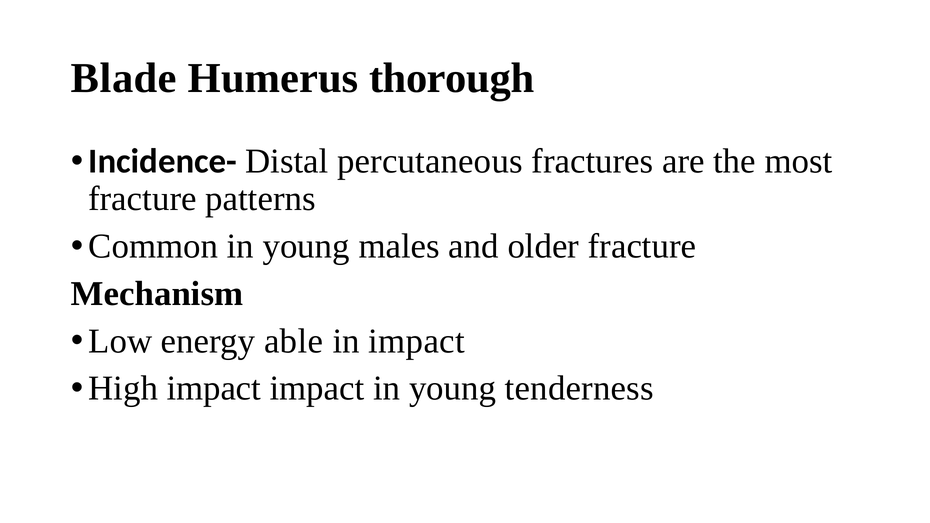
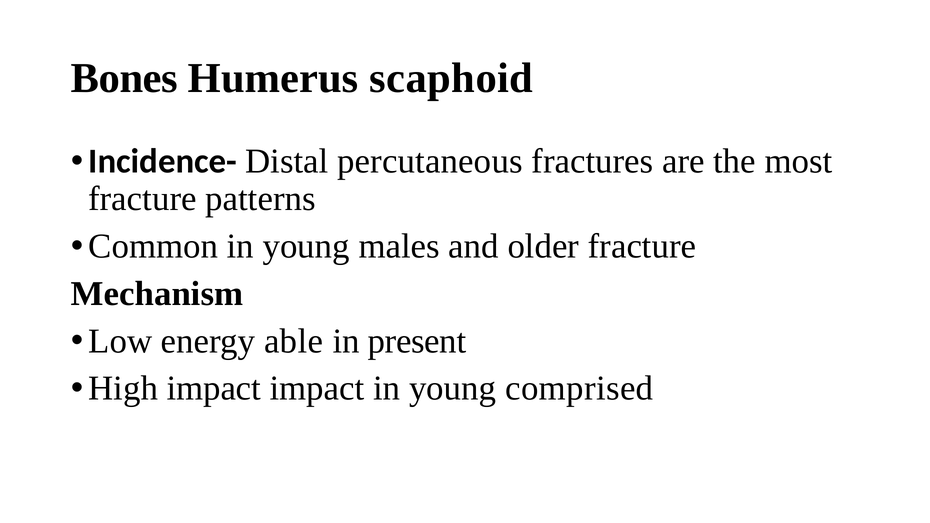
Blade: Blade -> Bones (124, 78)
thorough: thorough -> scaphoid (451, 78)
in impact: impact -> present (417, 341)
tenderness: tenderness -> comprised (579, 389)
